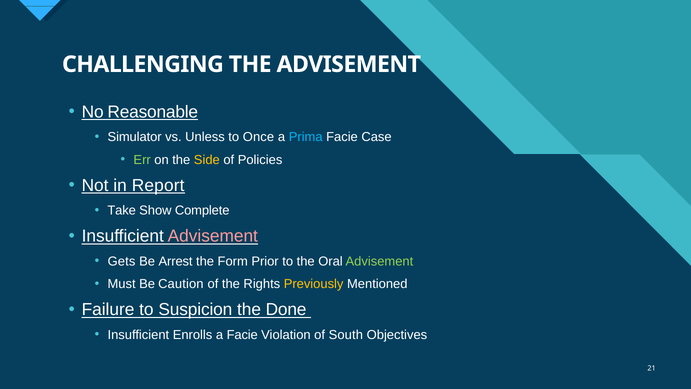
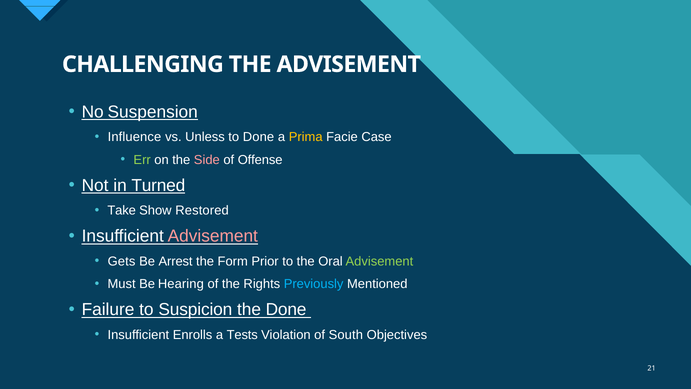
Reasonable: Reasonable -> Suspension (153, 112)
Simulator: Simulator -> Influence (134, 137)
to Once: Once -> Done (259, 137)
Prima colour: light blue -> yellow (306, 137)
Side colour: yellow -> pink (207, 160)
Policies: Policies -> Offense (260, 160)
Report: Report -> Turned (158, 185)
Complete: Complete -> Restored (202, 210)
Caution: Caution -> Hearing (181, 284)
Previously colour: yellow -> light blue (314, 284)
a Facie: Facie -> Tests (242, 335)
